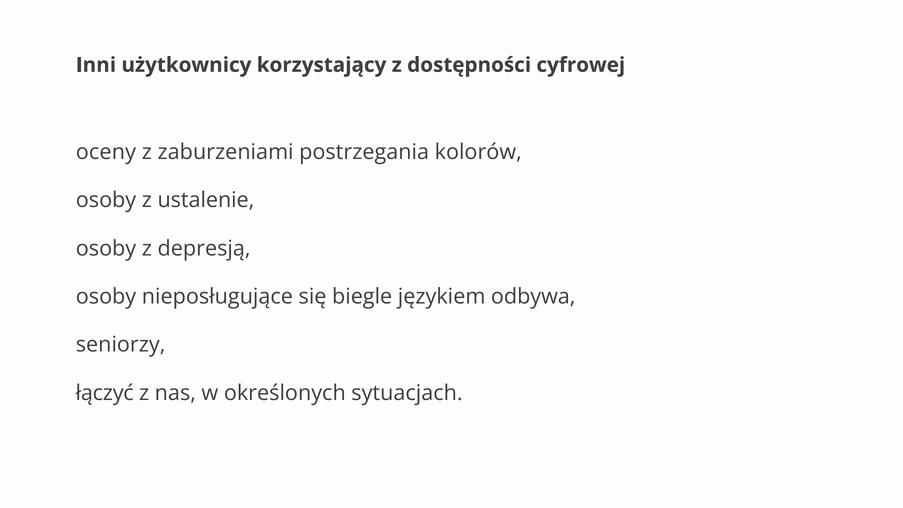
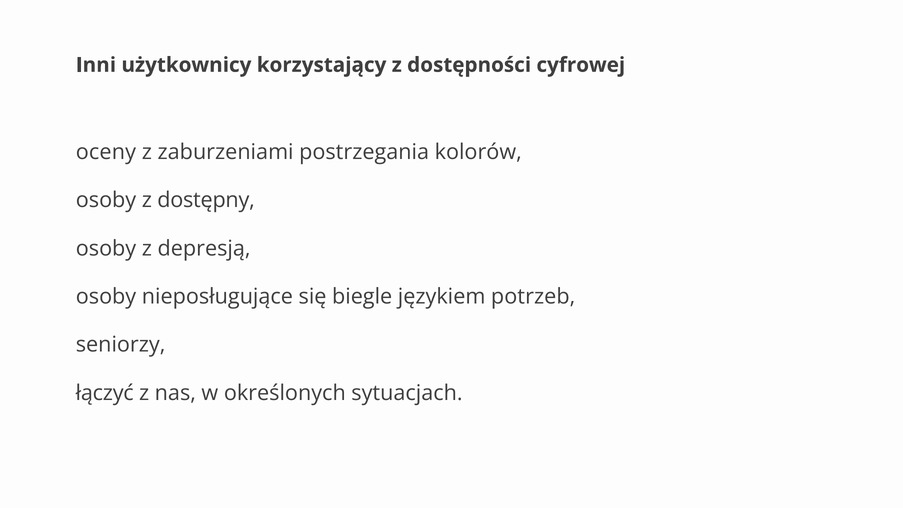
ustalenie: ustalenie -> dostępny (206, 200)
odbywa: odbywa -> potrzeb (533, 297)
